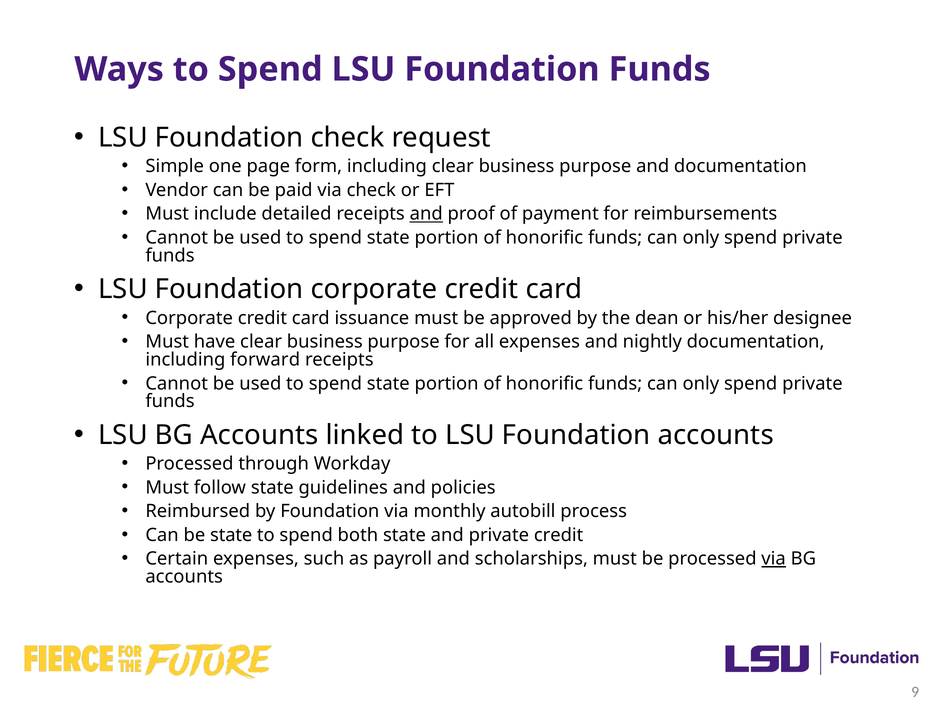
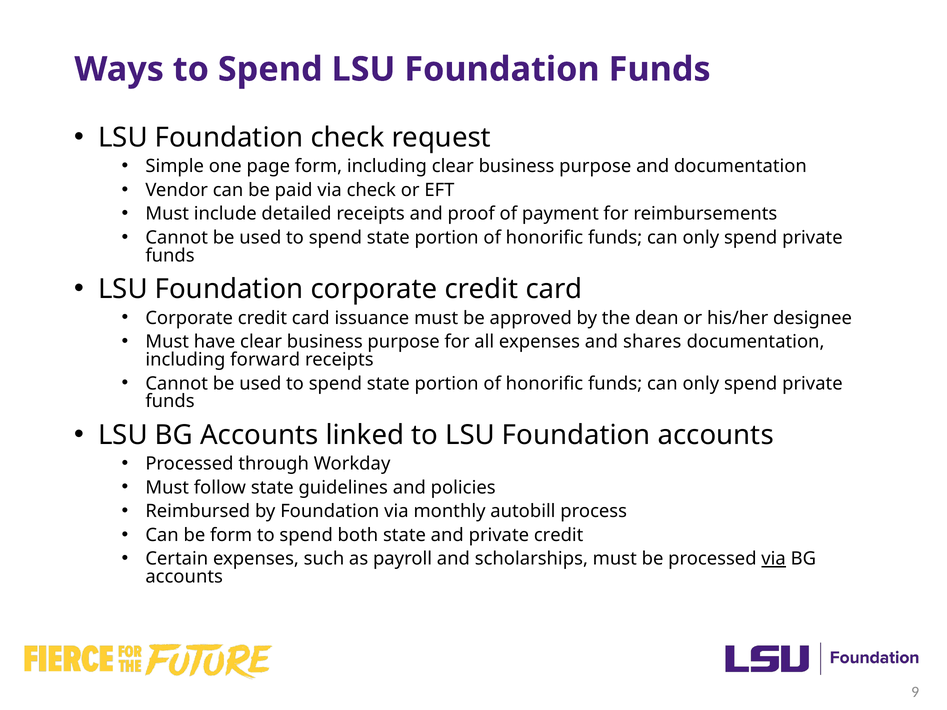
and underline: present -> none (426, 214)
nightly: nightly -> shares (652, 342)
be state: state -> form (231, 535)
